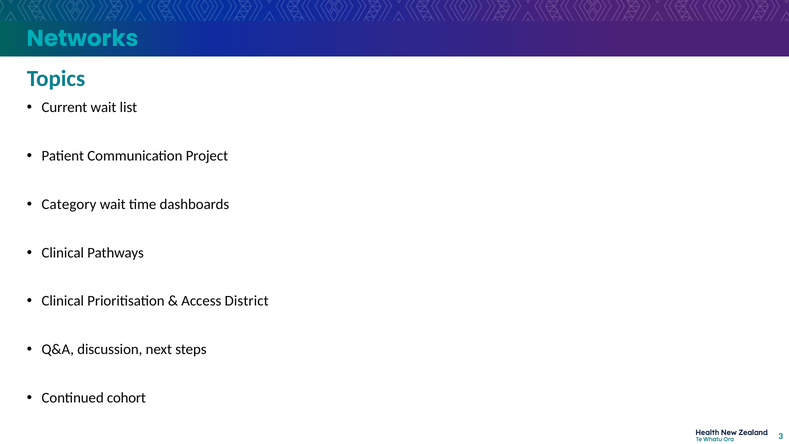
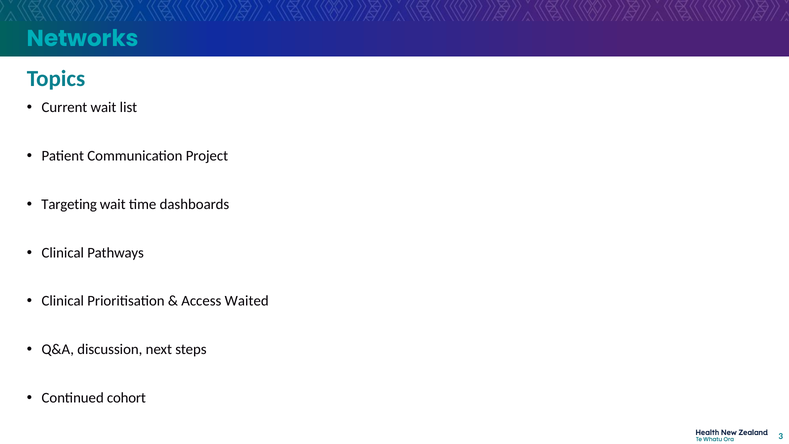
Category: Category -> Targeting (69, 204)
District: District -> Waited (247, 301)
